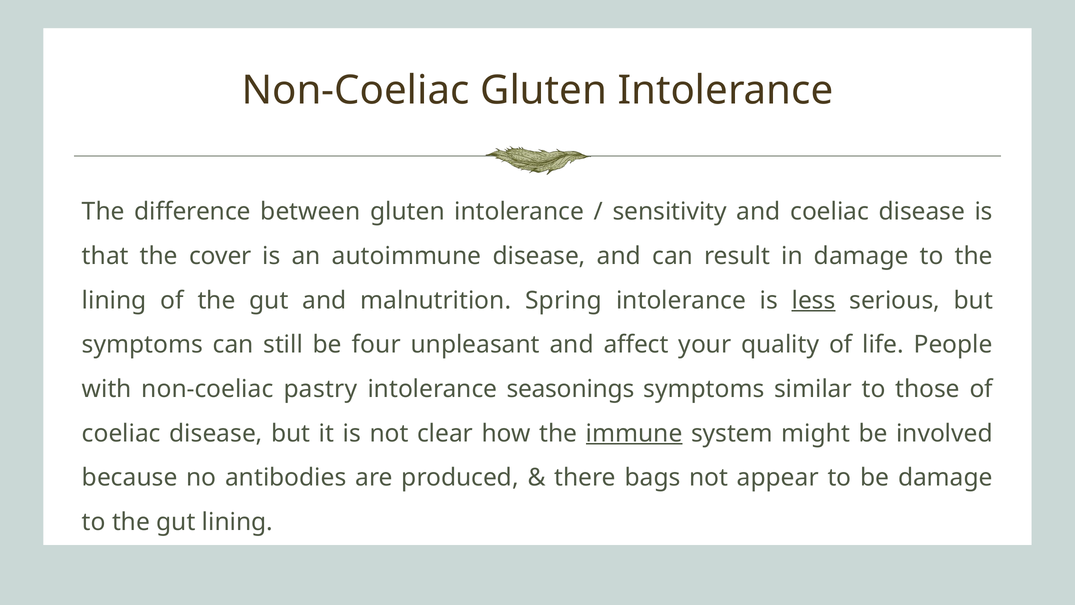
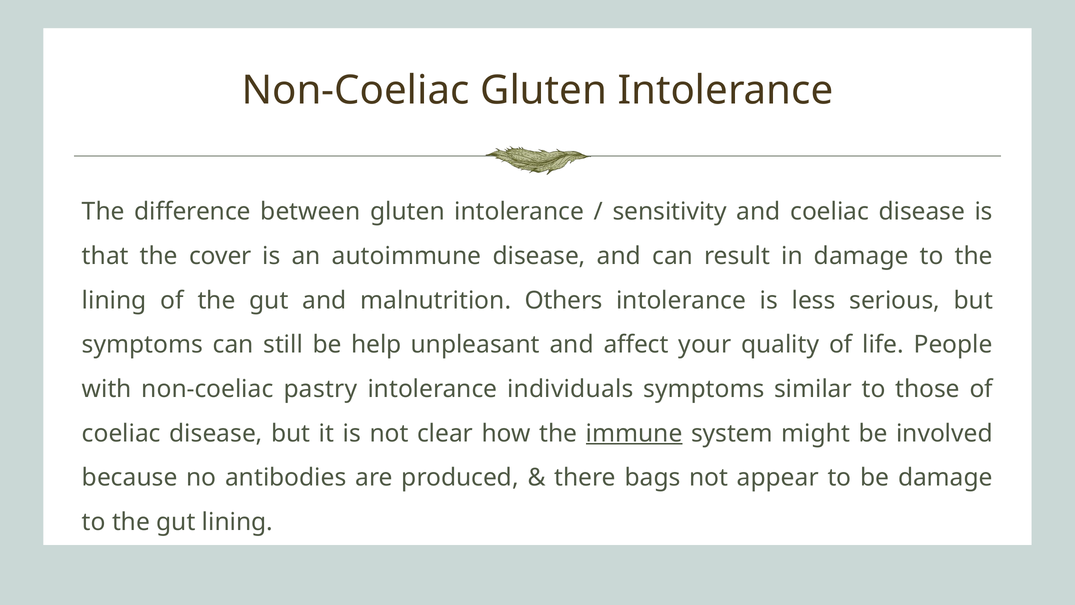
Spring: Spring -> Others (564, 300)
less underline: present -> none (814, 300)
four: four -> help (376, 345)
seasonings: seasonings -> individuals (570, 389)
